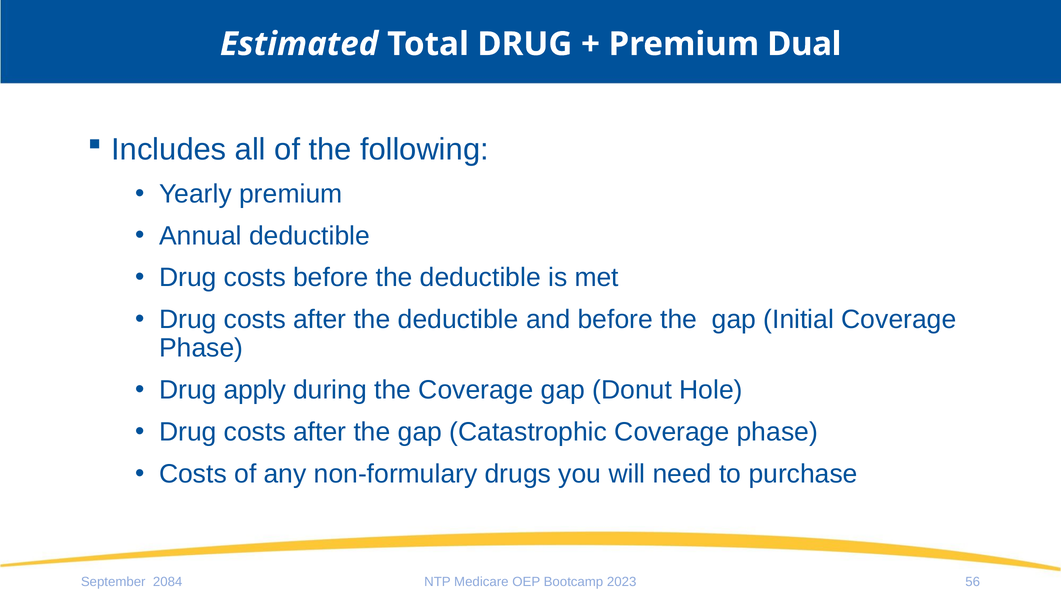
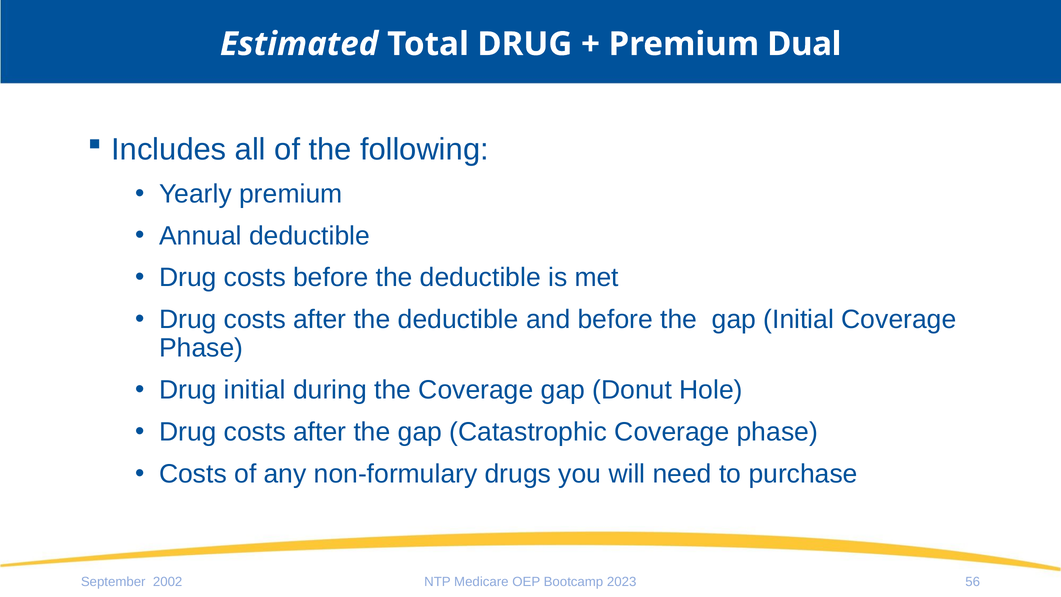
Drug apply: apply -> initial (255, 390)
2084: 2084 -> 2002 (168, 582)
